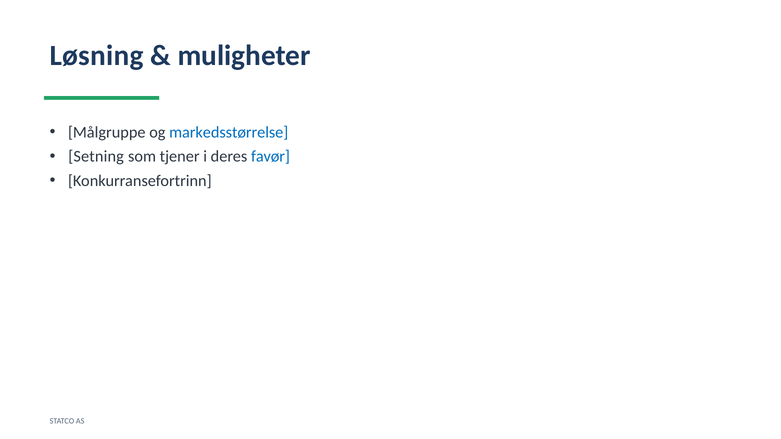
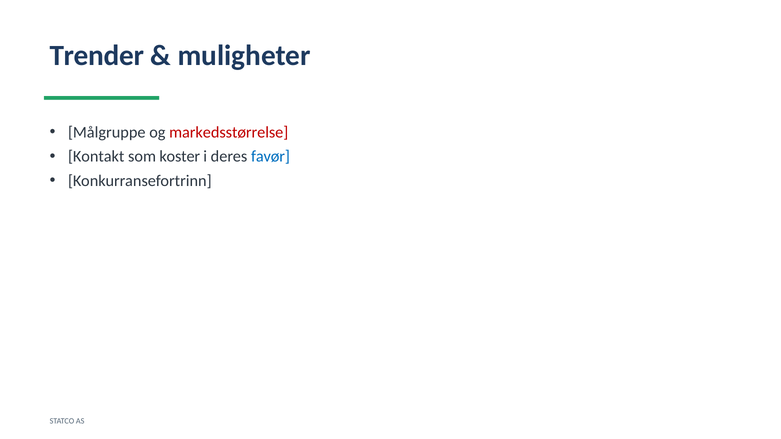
Løsning: Løsning -> Trender (97, 56)
markedsstørrelse colour: blue -> red (229, 132)
Setning: Setning -> Kontakt (96, 157)
tjener: tjener -> koster (180, 157)
